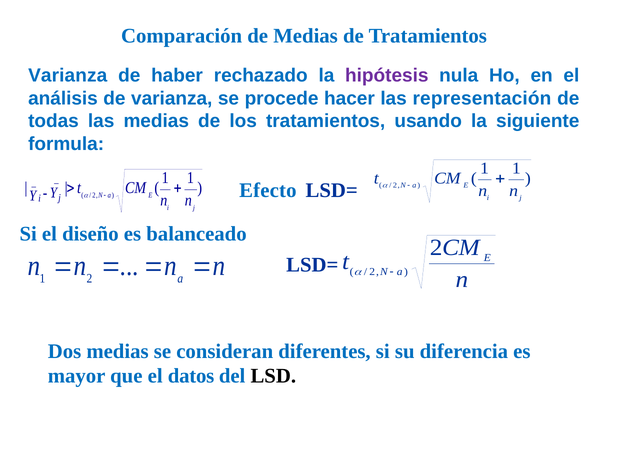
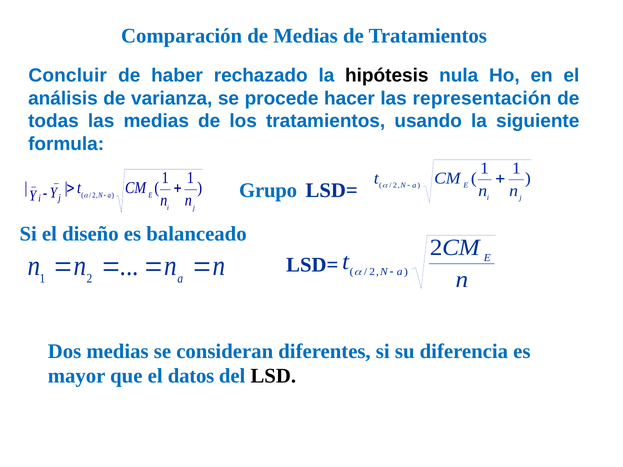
Varianza: Varianza -> Concluir (68, 76)
hipótesis colour: purple -> black (387, 76)
Efecto: Efecto -> Grupo (268, 190)
